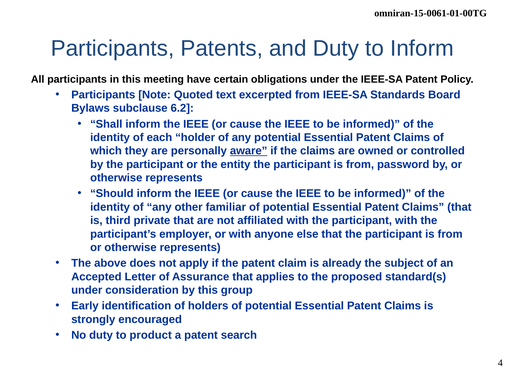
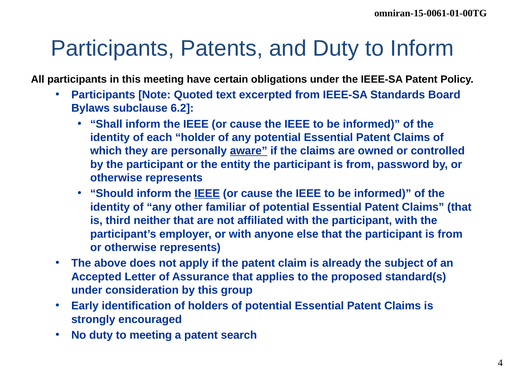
IEEE underline: none -> present (207, 193)
private: private -> neither (152, 220)
to product: product -> meeting (151, 335)
